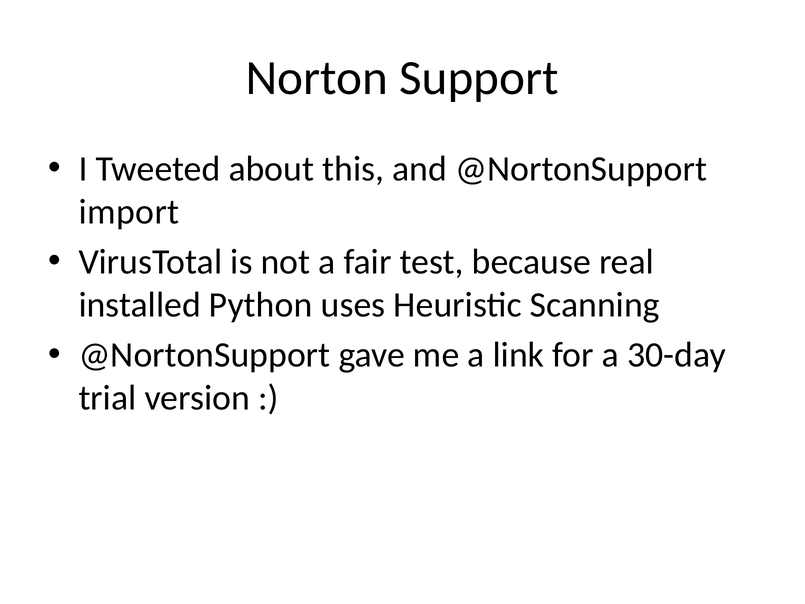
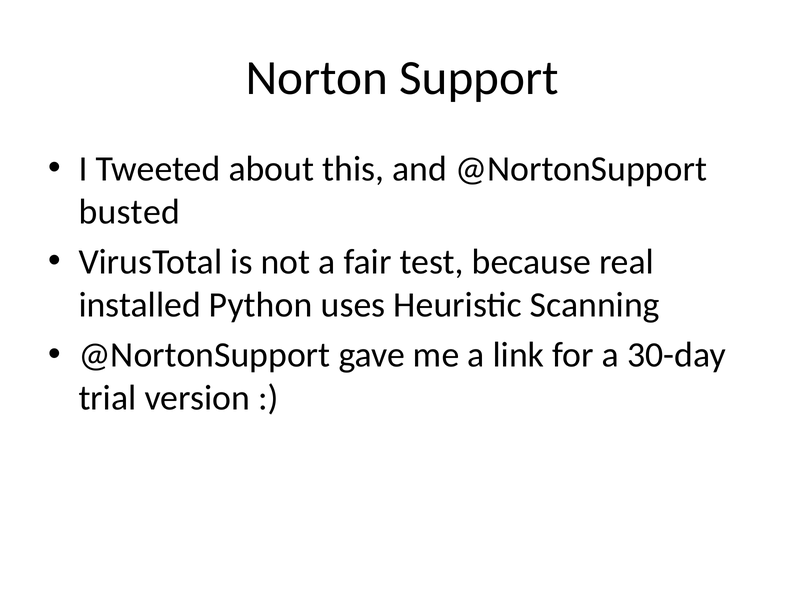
import: import -> busted (129, 212)
